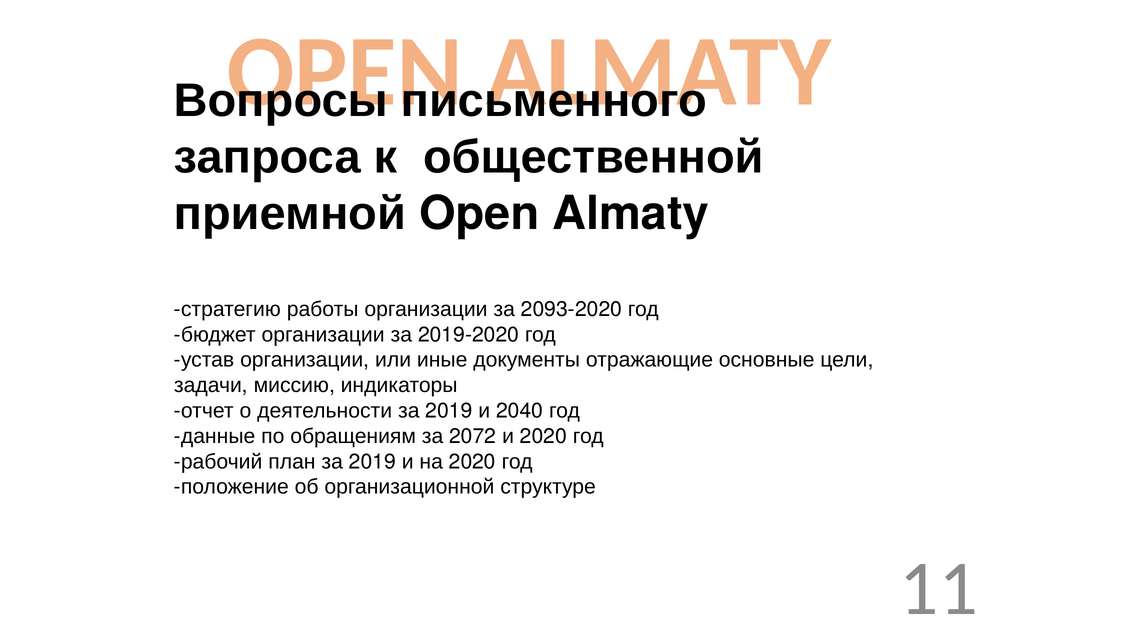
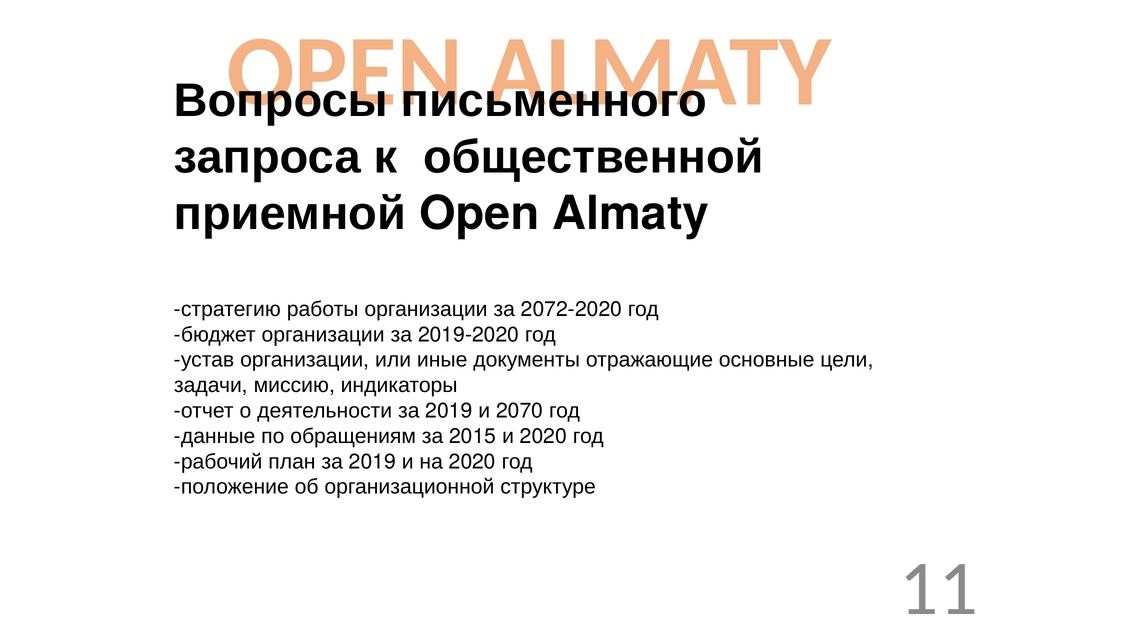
2093-2020: 2093-2020 -> 2072-2020 (572, 309)
2040: 2040 -> 2070 (520, 411)
2072: 2072 -> 2015 (473, 436)
